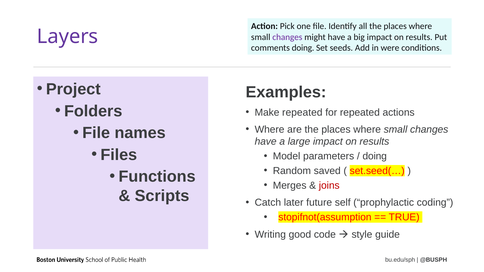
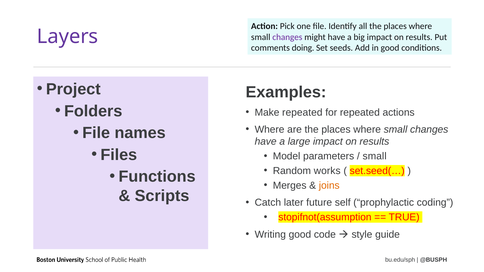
in were: were -> good (390, 48)
doing: doing -> small (375, 156)
saved: saved -> works (327, 171)
joins colour: red -> orange (329, 186)
